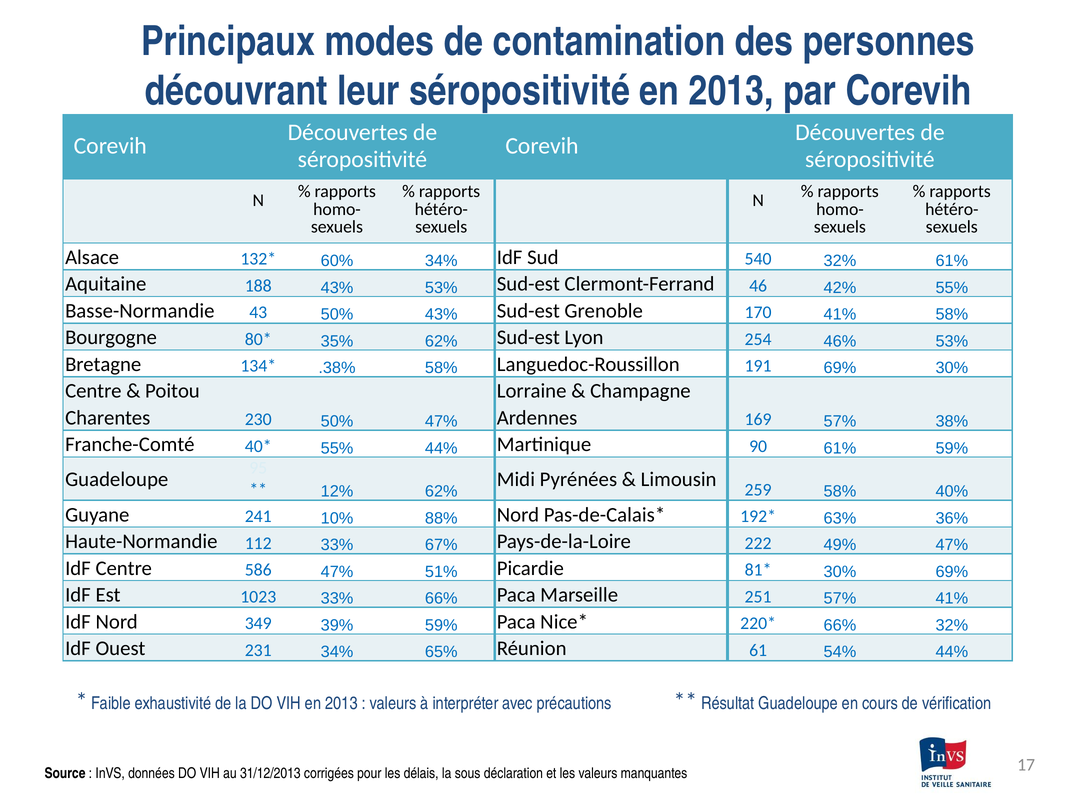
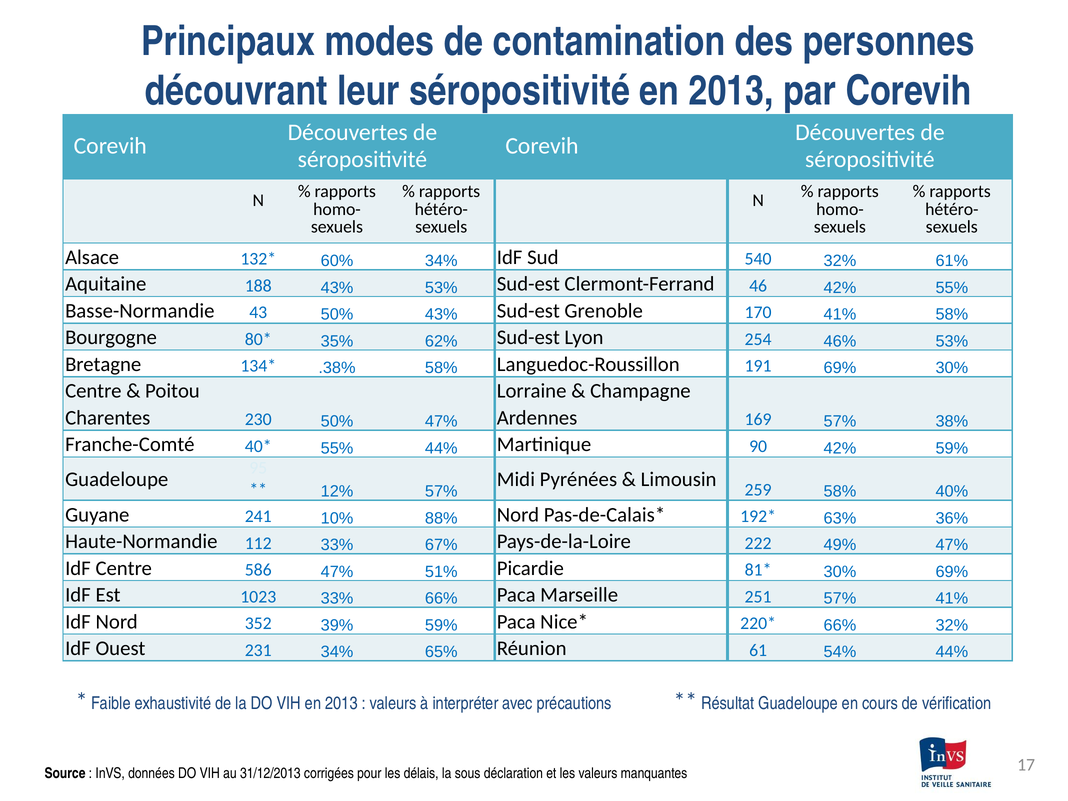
90 61%: 61% -> 42% (840, 448)
12% 62%: 62% -> 57% (441, 492)
349: 349 -> 352 (258, 623)
